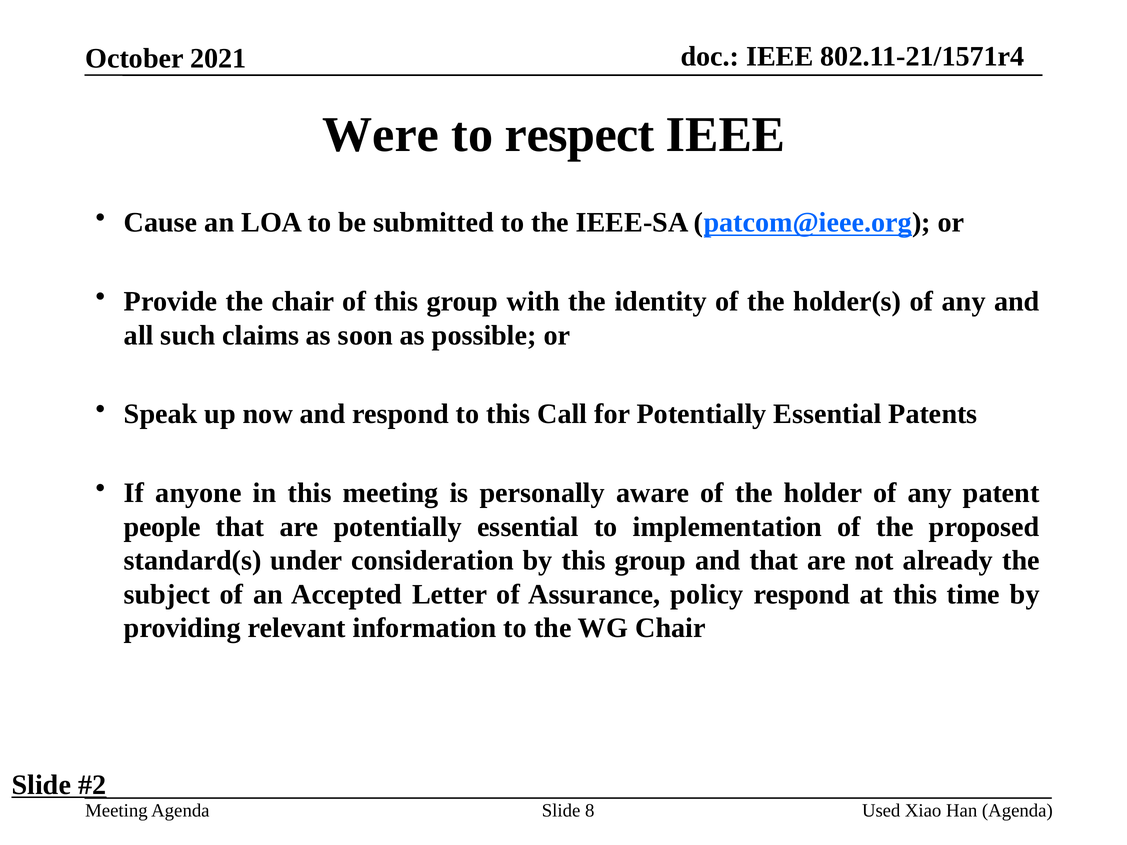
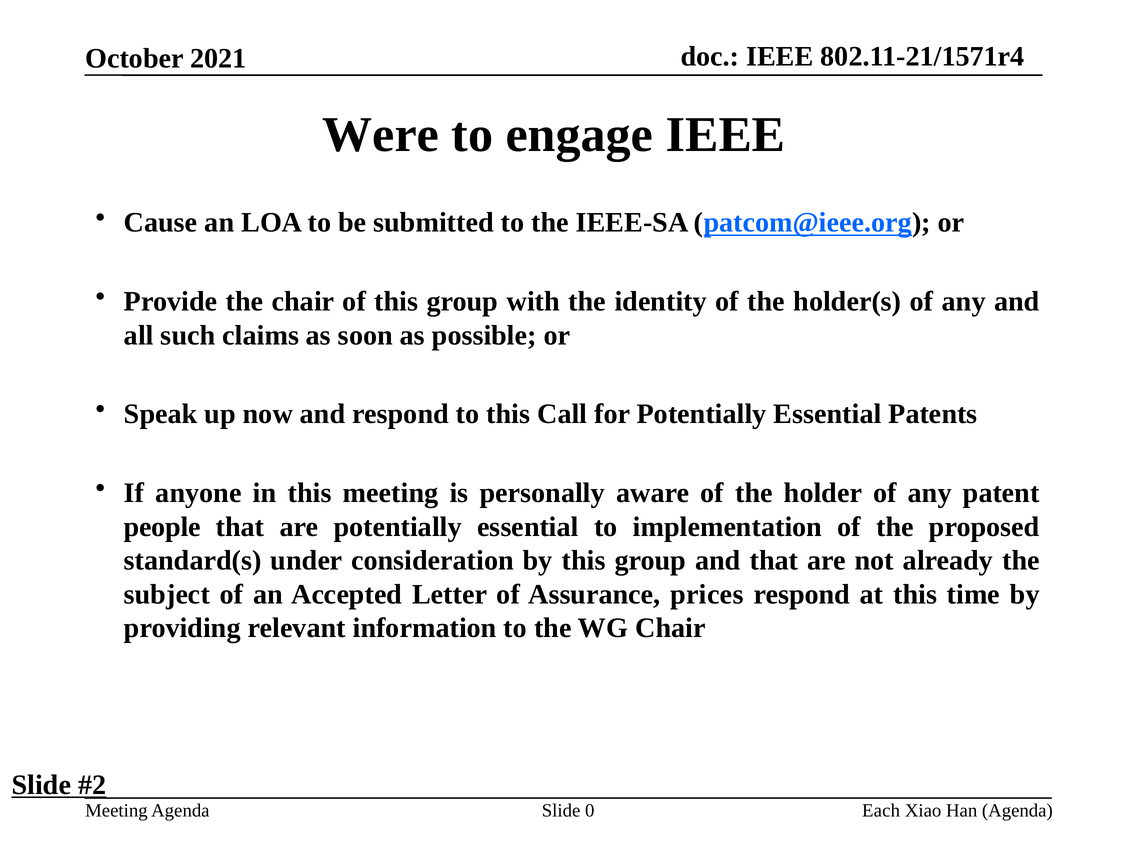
respect: respect -> engage (579, 135)
policy: policy -> prices (707, 595)
8: 8 -> 0 (590, 811)
Used: Used -> Each (881, 811)
